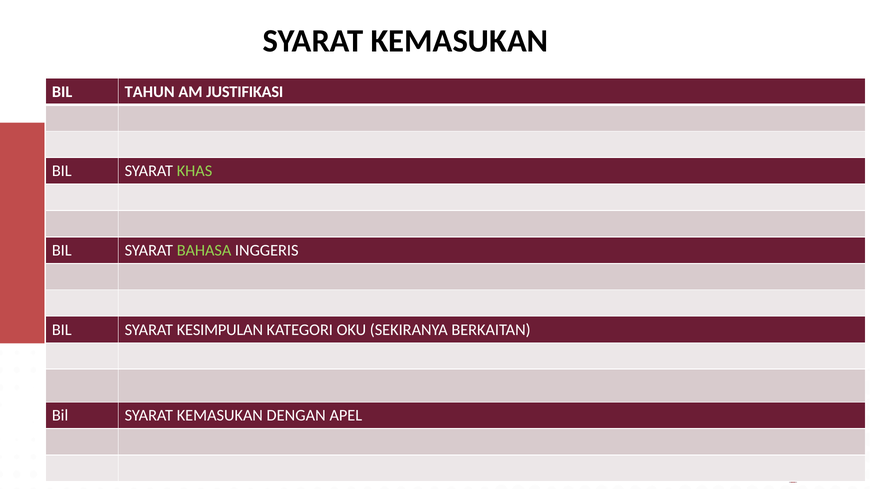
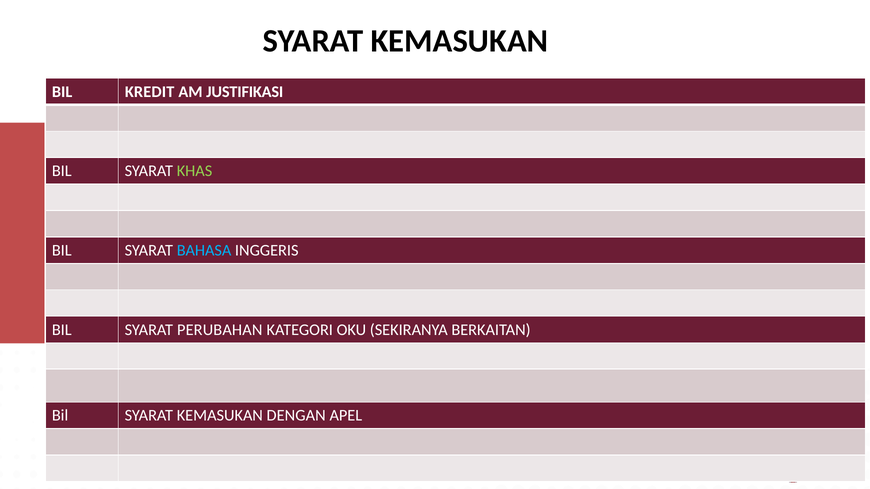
TAHUN: TAHUN -> KREDIT (150, 92)
BAHASA colour: light green -> light blue (204, 251)
KESIMPULAN: KESIMPULAN -> PERUBAHAN (220, 330)
